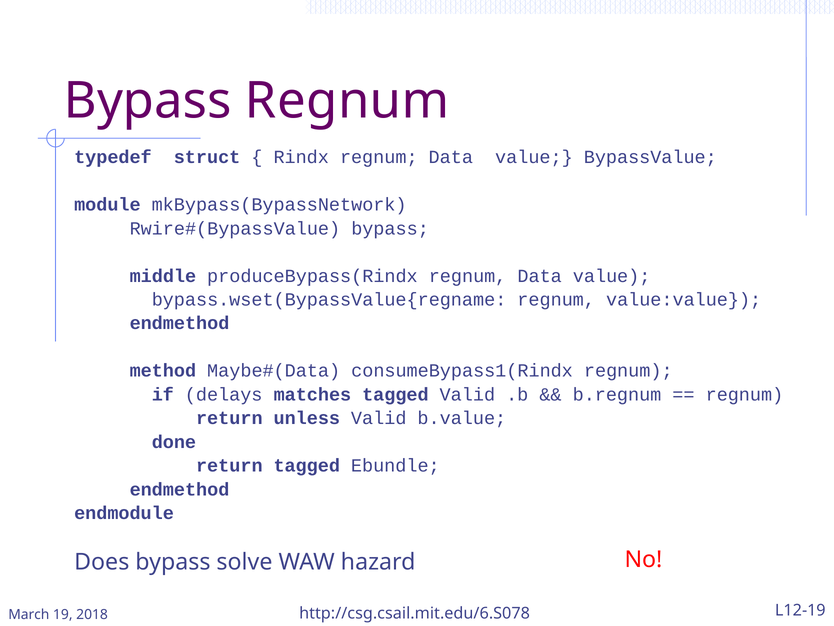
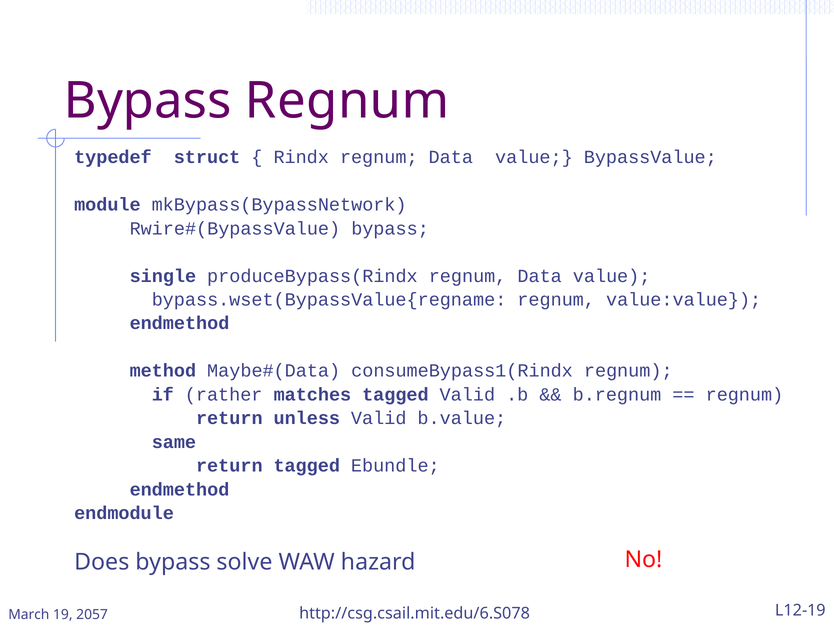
middle: middle -> single (163, 276)
delays: delays -> rather (224, 394)
done: done -> same (174, 442)
2018: 2018 -> 2057 (92, 614)
